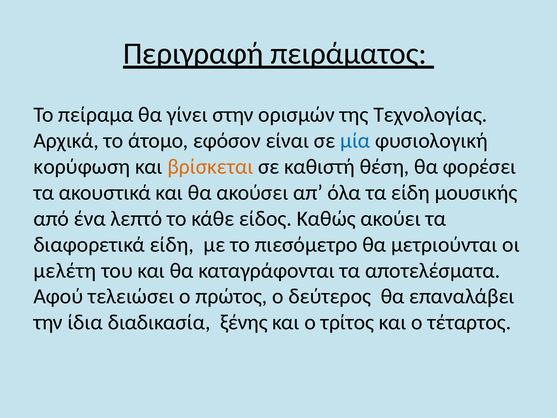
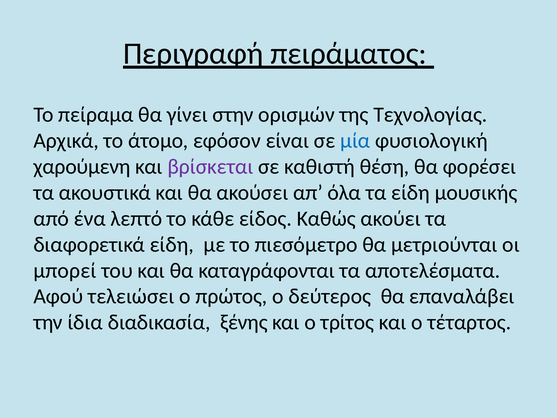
κορύφωση: κορύφωση -> χαρούμενη (82, 167)
βρίσκεται colour: orange -> purple (210, 167)
μελέτη: μελέτη -> μπορεί (65, 270)
